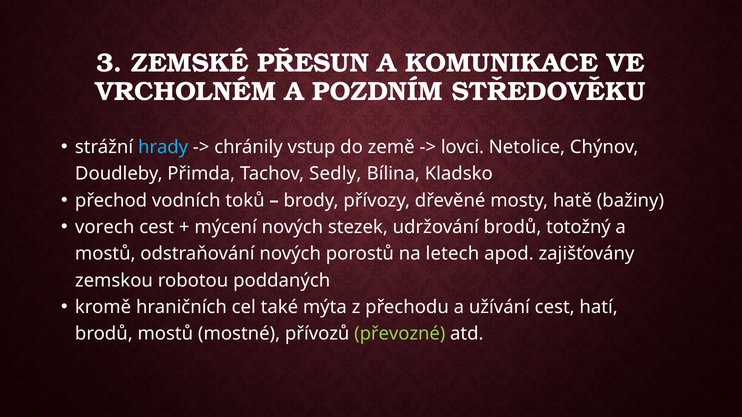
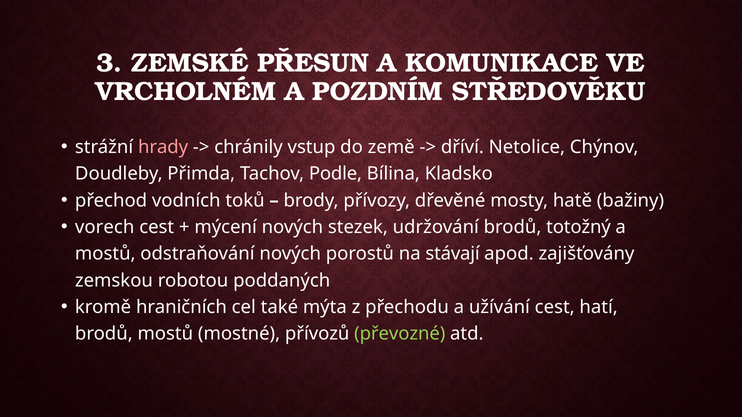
hrady colour: light blue -> pink (163, 147)
lovci: lovci -> dříví (462, 147)
Sedly: Sedly -> Podle (335, 174)
letech: letech -> stávají (453, 254)
